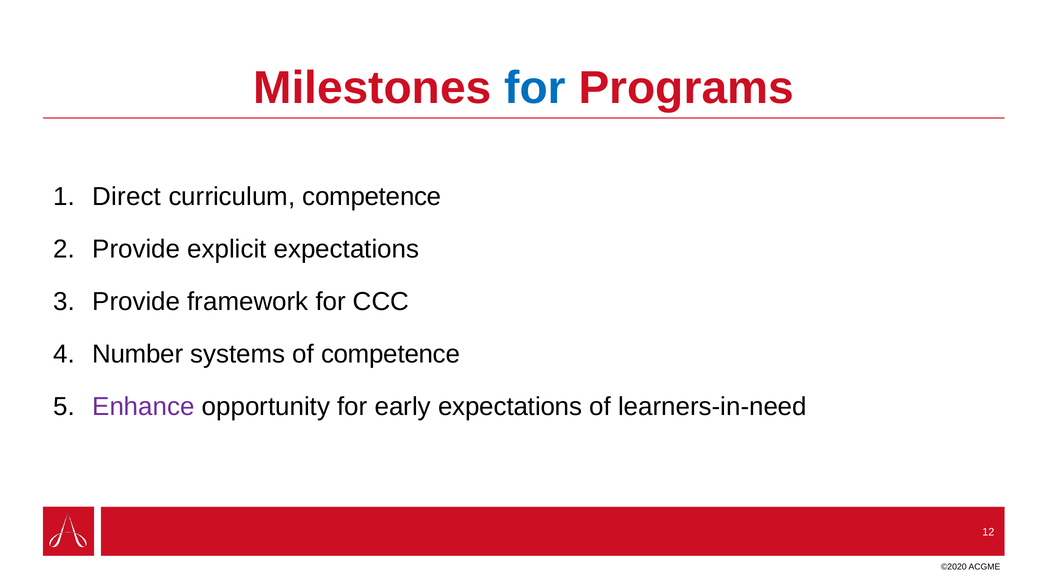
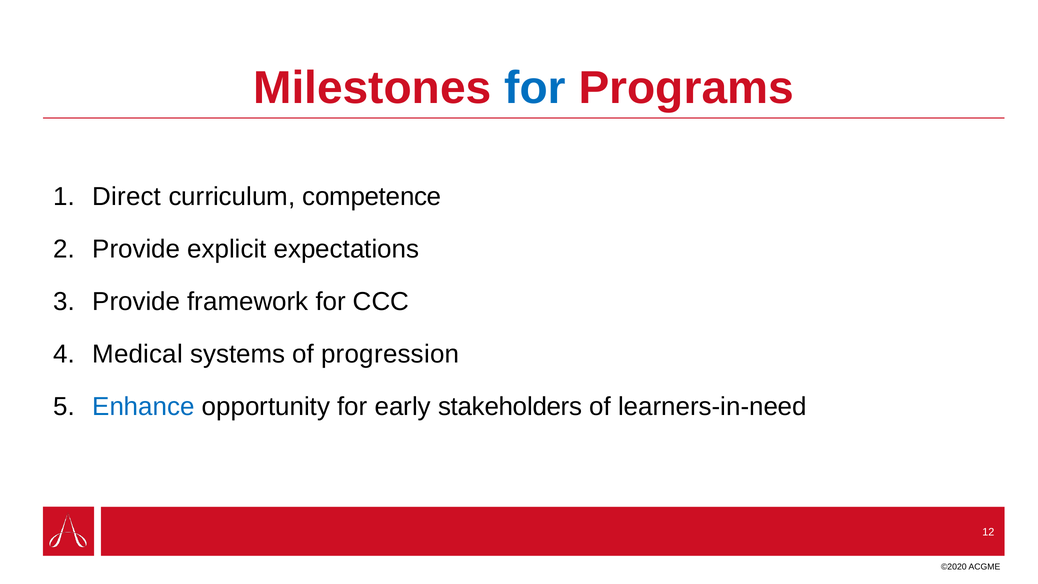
Number: Number -> Medical (138, 354)
of competence: competence -> progression (390, 354)
Enhance colour: purple -> blue (143, 407)
early expectations: expectations -> stakeholders (510, 407)
